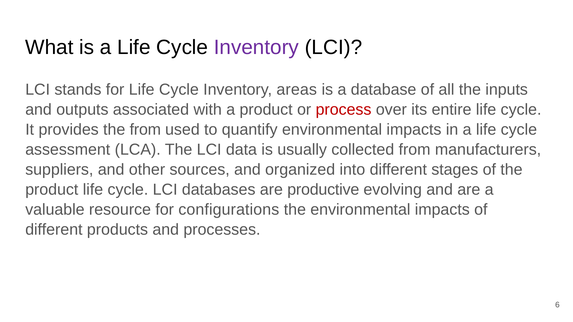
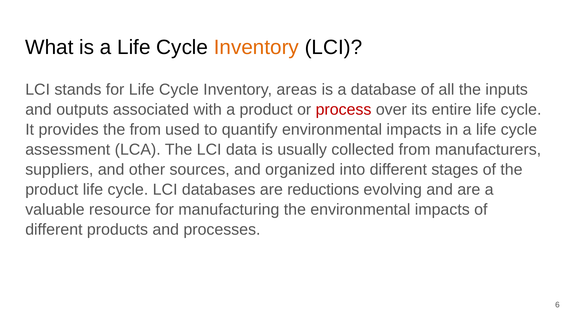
Inventory colour: purple -> orange (256, 47)
productive: productive -> reductions (323, 190)
configurations: configurations -> manufacturing (229, 210)
